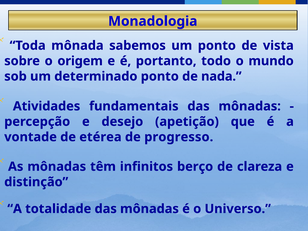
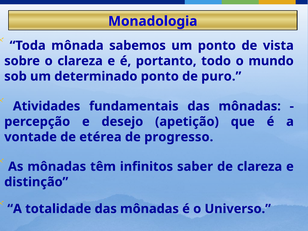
o origem: origem -> clareza (80, 61)
nada: nada -> puro (221, 76)
berço: berço -> saber (195, 167)
